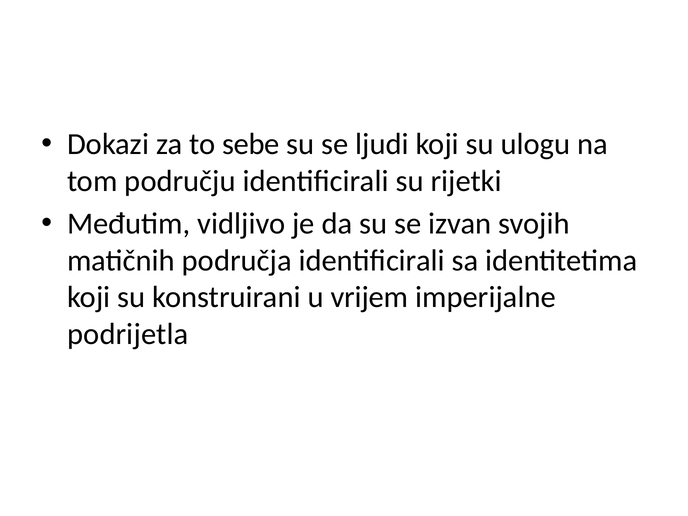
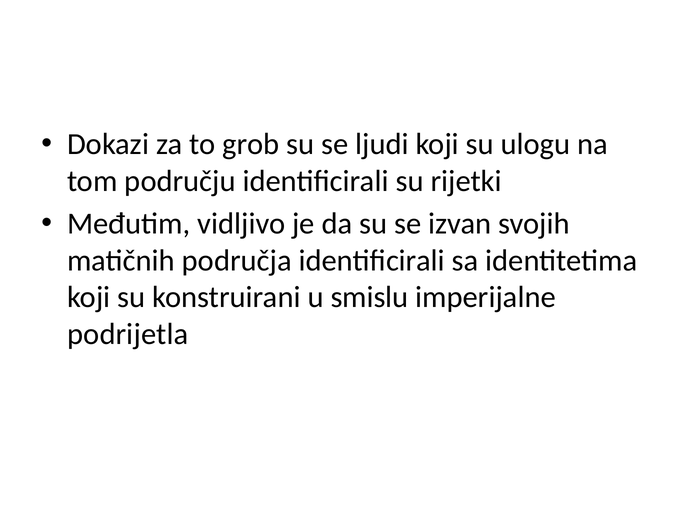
sebe: sebe -> grob (251, 144)
vrijem: vrijem -> smislu (369, 297)
